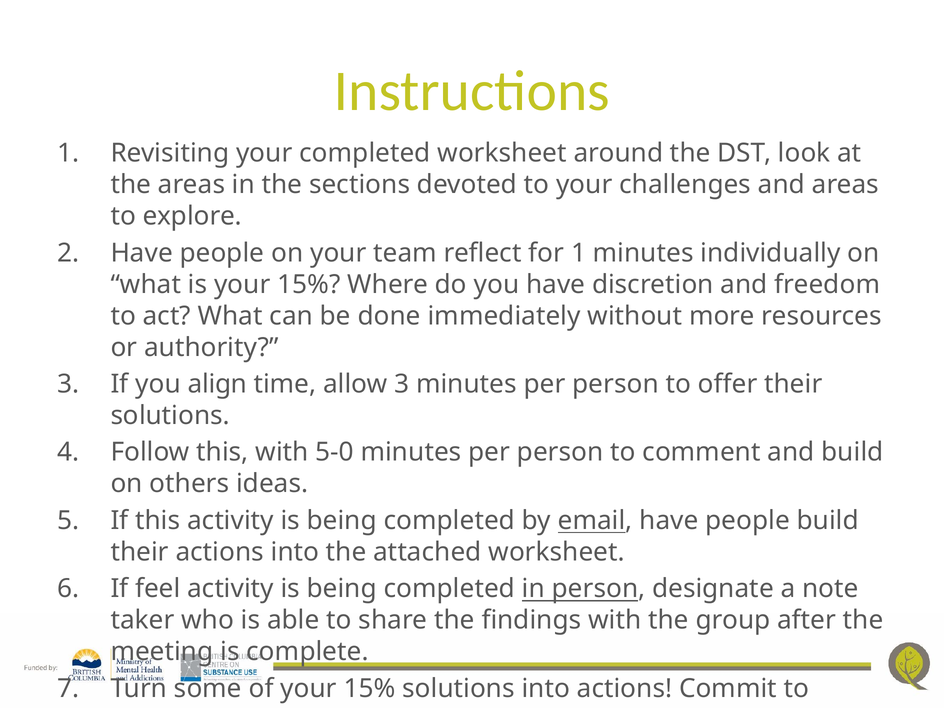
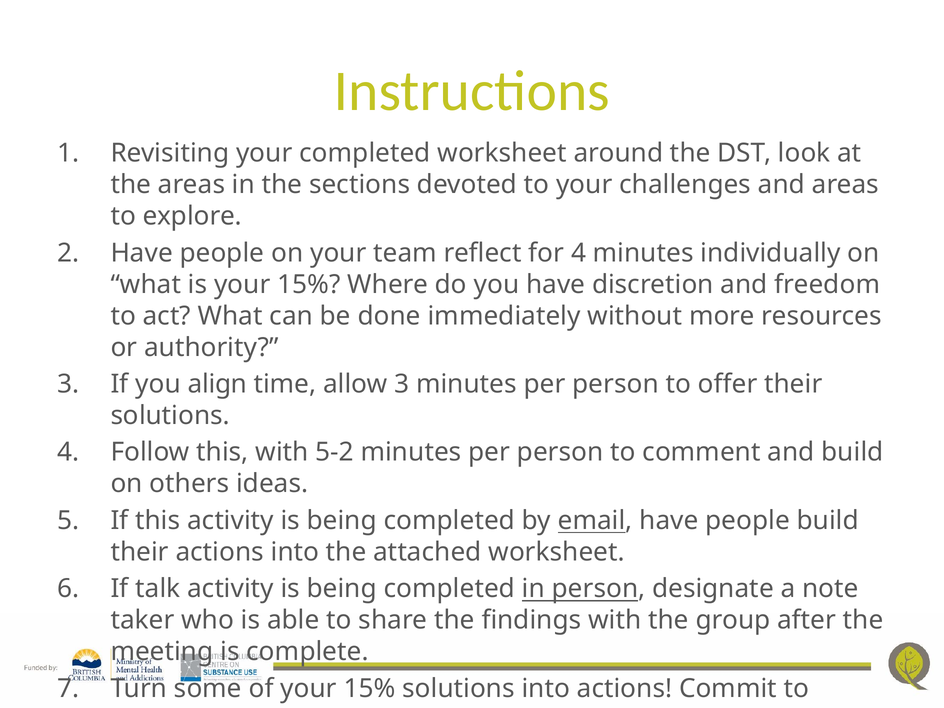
for 1: 1 -> 4 (579, 253)
5-0: 5-0 -> 5-2 (335, 452)
feel: feel -> talk (158, 589)
